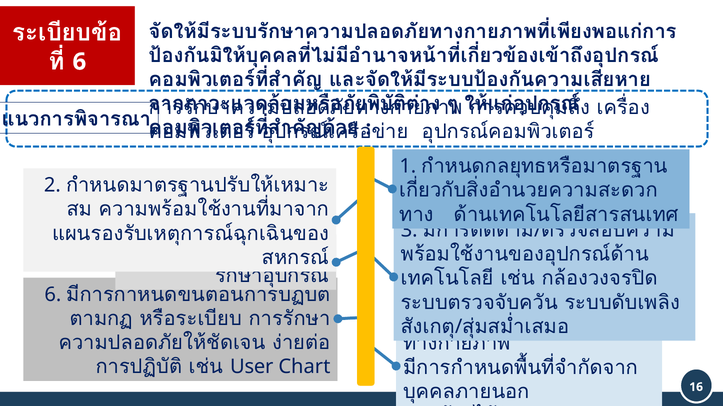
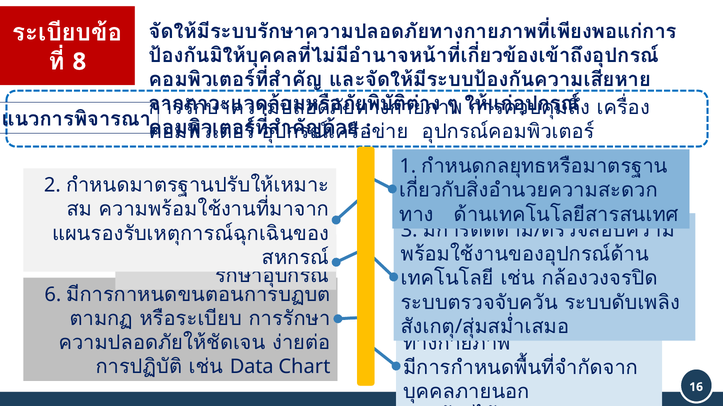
6: 6 -> 8 (79, 62)
User: User -> Data (252, 367)
